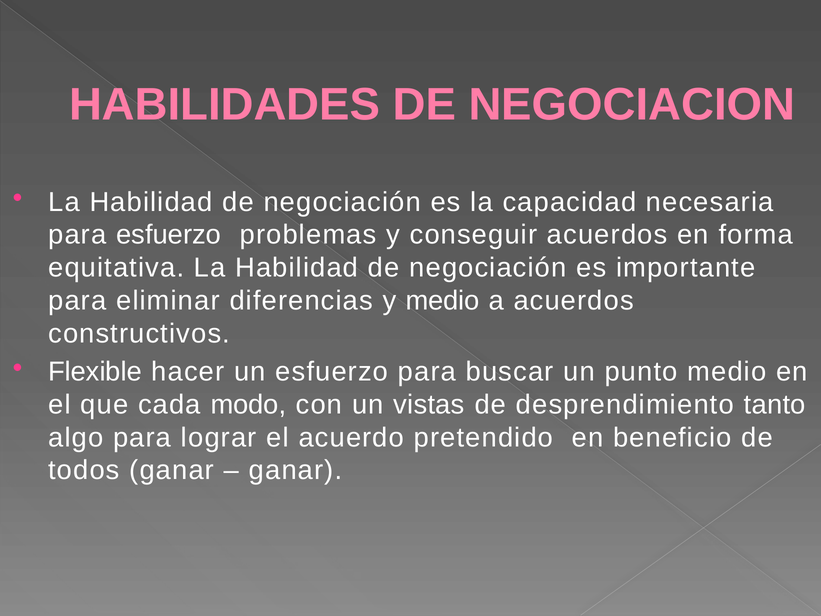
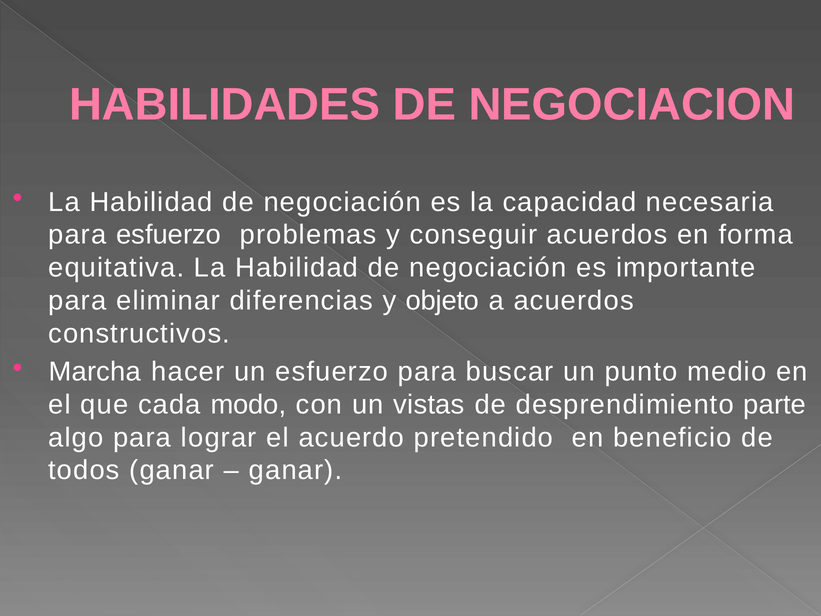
y medio: medio -> objeto (443, 300)
Flexible: Flexible -> Marcha (95, 372)
tanto: tanto -> parte (775, 404)
